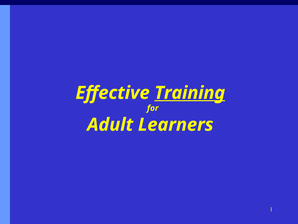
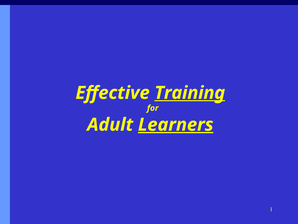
Learners underline: none -> present (176, 124)
